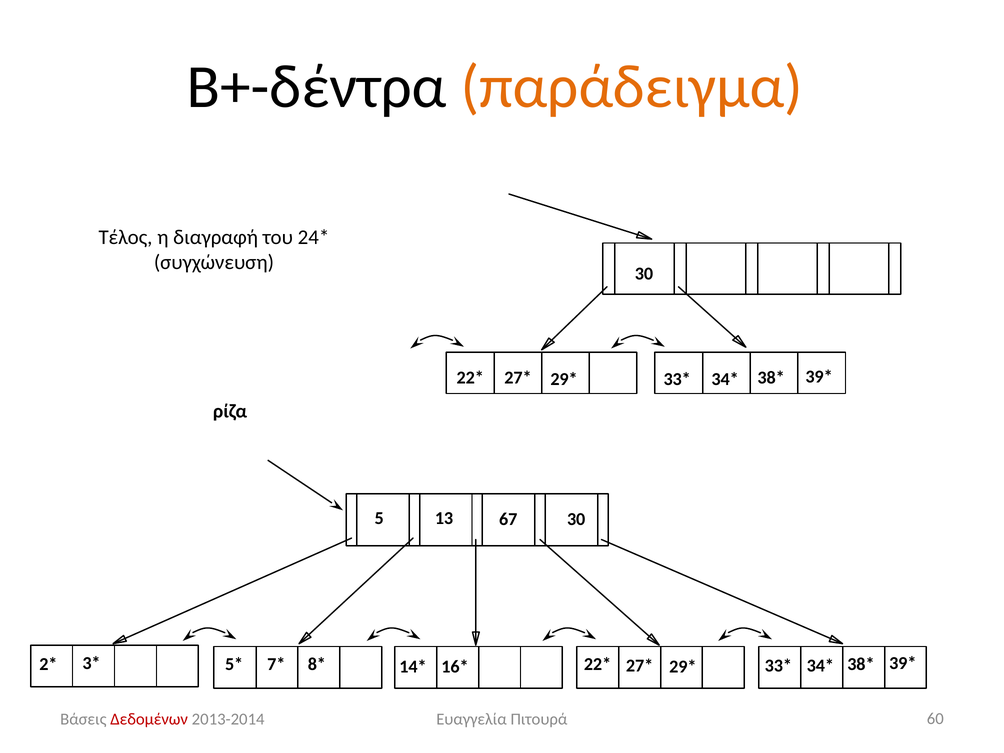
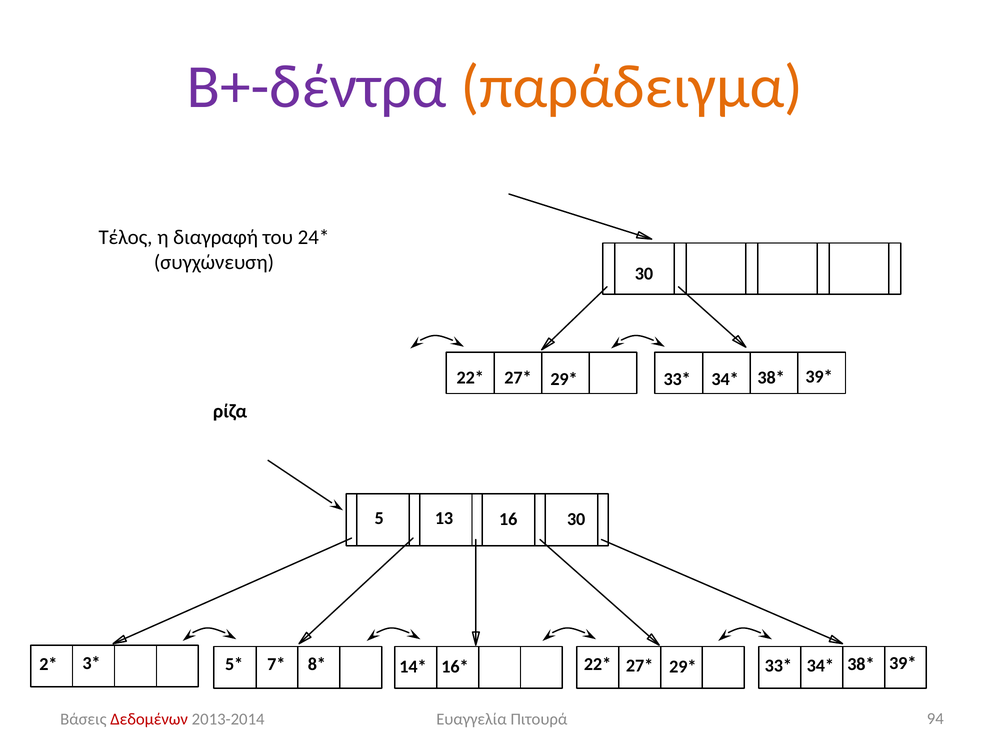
Β+-δέντρα colour: black -> purple (317, 87)
67: 67 -> 16 (508, 519)
60: 60 -> 94 (935, 719)
